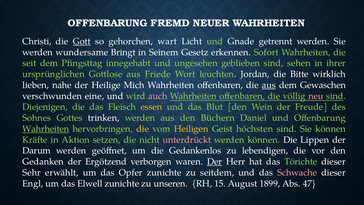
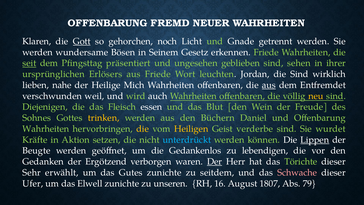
Christi: Christi -> Klaren (37, 41)
wart: wart -> noch (167, 41)
Bringt: Bringt -> Bösen (123, 52)
erkennen Sofort: Sofort -> Friede (266, 52)
seit underline: none -> present (29, 63)
innegehabt: innegehabt -> präsentiert (128, 63)
Gottlose: Gottlose -> Erlösers (106, 74)
die Bitte: Bitte -> Sind (299, 74)
Gewaschen: Gewaschen -> Entfremdet (323, 85)
eine: eine -> weil (94, 96)
auch colour: pink -> white (158, 96)
neu colour: pink -> yellow (316, 96)
essen colour: yellow -> white (151, 107)
trinken colour: white -> yellow (104, 118)
Wahrheiten underline: present -> none (46, 129)
höchsten: höchsten -> verderbe (255, 129)
Sie können: können -> wurdet (331, 129)
unterdrückt colour: pink -> light blue (187, 140)
Lippen underline: none -> present (315, 140)
Darum: Darum -> Beugte (36, 151)
Opfer: Opfer -> Gutes (131, 172)
Engl: Engl -> Ufer (33, 183)
15: 15 -> 16 (220, 183)
1899: 1899 -> 1807 (270, 183)
47: 47 -> 79 (309, 183)
